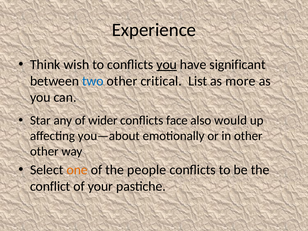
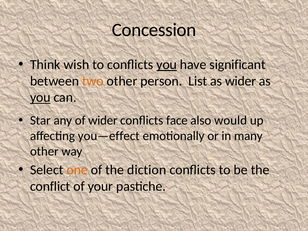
Experience: Experience -> Concession (154, 30)
two colour: blue -> orange (93, 81)
critical: critical -> person (161, 81)
as more: more -> wider (241, 81)
you underline: none -> present (40, 97)
you—about: you—about -> you—effect (109, 136)
in other: other -> many (248, 136)
people: people -> diction (147, 170)
